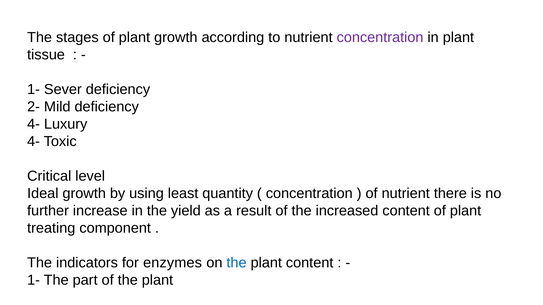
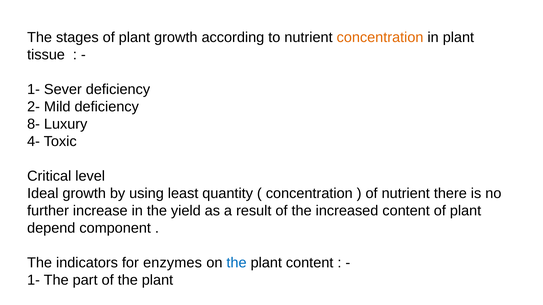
concentration colour: purple -> orange (380, 37)
4-: 4- -> 8- (34, 124)
treating: treating -> depend (51, 228)
